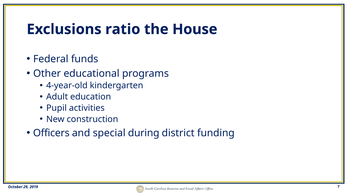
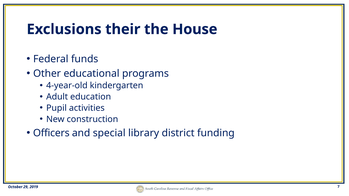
ratio: ratio -> their (123, 29)
during: during -> library (144, 133)
